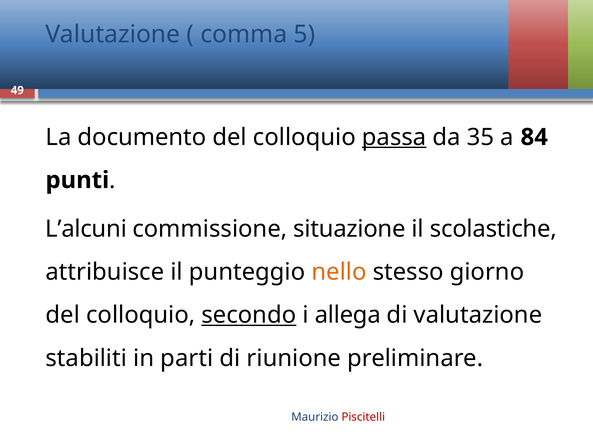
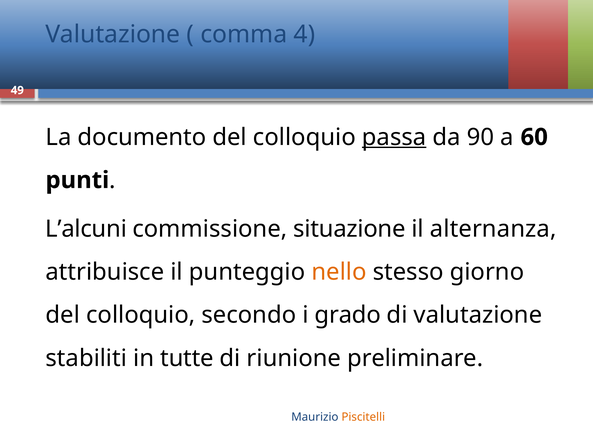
5: 5 -> 4 (304, 34)
35: 35 -> 90 (481, 137)
84: 84 -> 60 (534, 137)
scolastiche: scolastiche -> alternanza (493, 229)
secondo underline: present -> none (249, 315)
allega: allega -> grado (348, 315)
parti: parti -> tutte (187, 358)
Piscitelli colour: red -> orange (363, 417)
